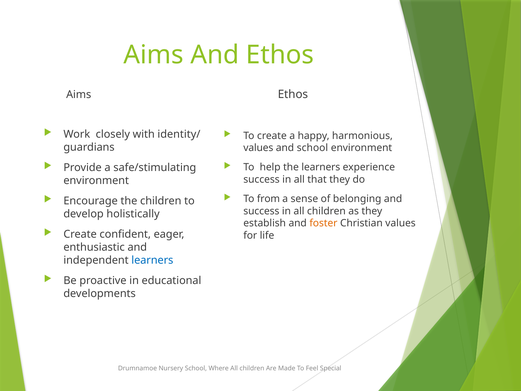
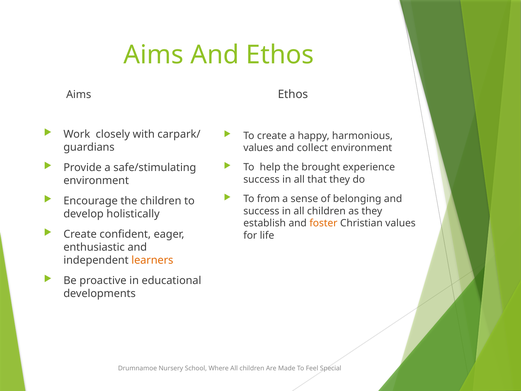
identity/: identity/ -> carpark/ (179, 134)
and school: school -> collect (312, 148)
the learners: learners -> brought (321, 167)
learners colour: blue -> orange (152, 260)
